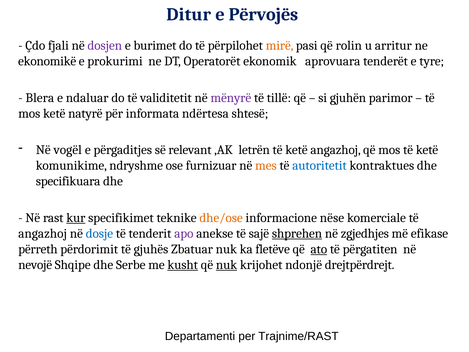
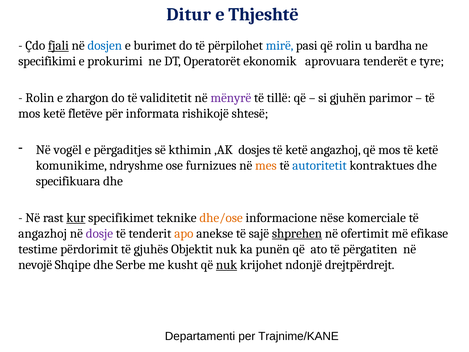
Përvojës: Përvojës -> Thjeshtë (264, 15)
fjali underline: none -> present (58, 46)
dosjen colour: purple -> blue (105, 46)
mirë colour: orange -> blue (280, 46)
arritur: arritur -> bardha (393, 46)
ekonomikë: ekonomikë -> specifikimi (47, 61)
Blera: Blera -> Rolin (40, 98)
ndaluar: ndaluar -> zhargon (87, 98)
natyrë: natyrë -> fletëve (85, 113)
ndërtesa: ndërtesa -> rishikojë (205, 113)
relevant: relevant -> kthimin (190, 150)
letrën: letrën -> dosjes (254, 150)
furnizuar: furnizuar -> furnizues (211, 165)
dosje colour: blue -> purple (99, 233)
apo colour: purple -> orange (184, 233)
zgjedhjes: zgjedhjes -> ofertimit (365, 233)
përreth: përreth -> testime (38, 249)
Zbatuar: Zbatuar -> Objektit (192, 249)
fletëve: fletëve -> punën (273, 249)
ato underline: present -> none (319, 249)
kusht underline: present -> none (183, 265)
Trajnime/RAST: Trajnime/RAST -> Trajnime/KANE (298, 336)
